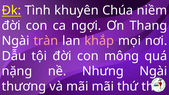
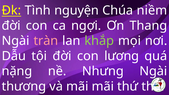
khuyên: khuyên -> nguyện (77, 10)
khắp colour: pink -> light green (99, 41)
mông: mông -> lương (122, 56)
